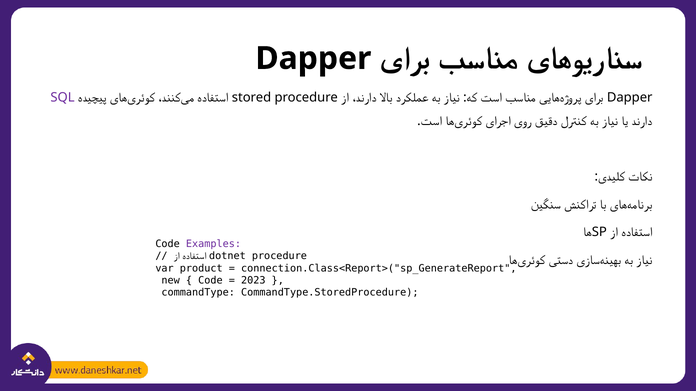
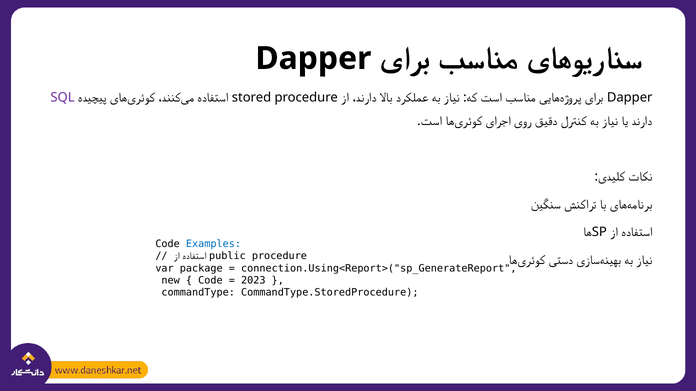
Examples colour: purple -> blue (214, 244)
dotnet: dotnet -> public (227, 256)
product: product -> package (201, 269)
connection.Class<Report>("sp_GenerateReport: connection.Class<Report>("sp_GenerateReport -> connection.Using<Report>("sp_GenerateReport (379, 269)
